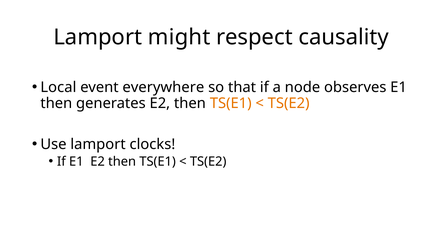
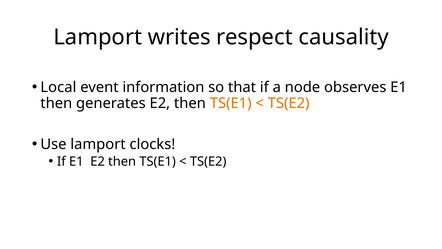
might: might -> writes (179, 37)
everywhere: everywhere -> information (163, 87)
